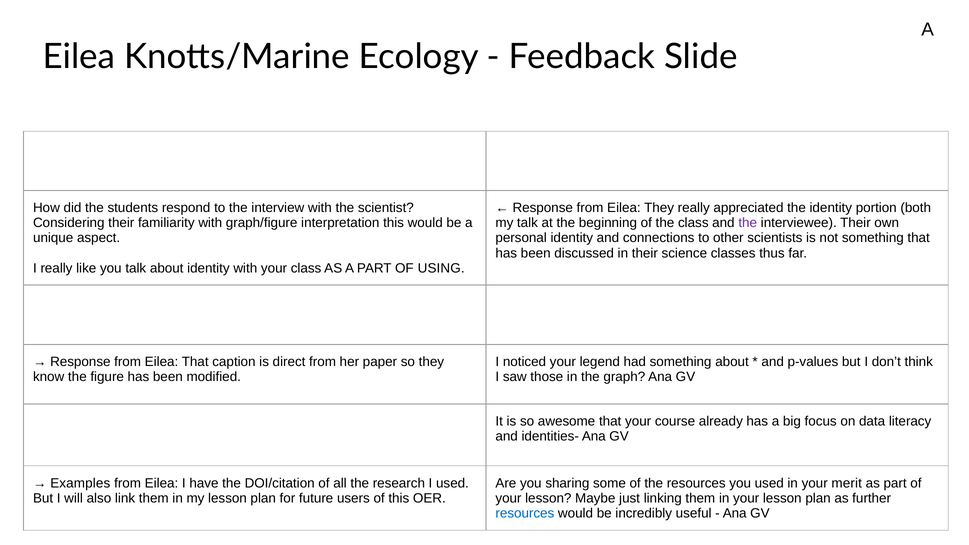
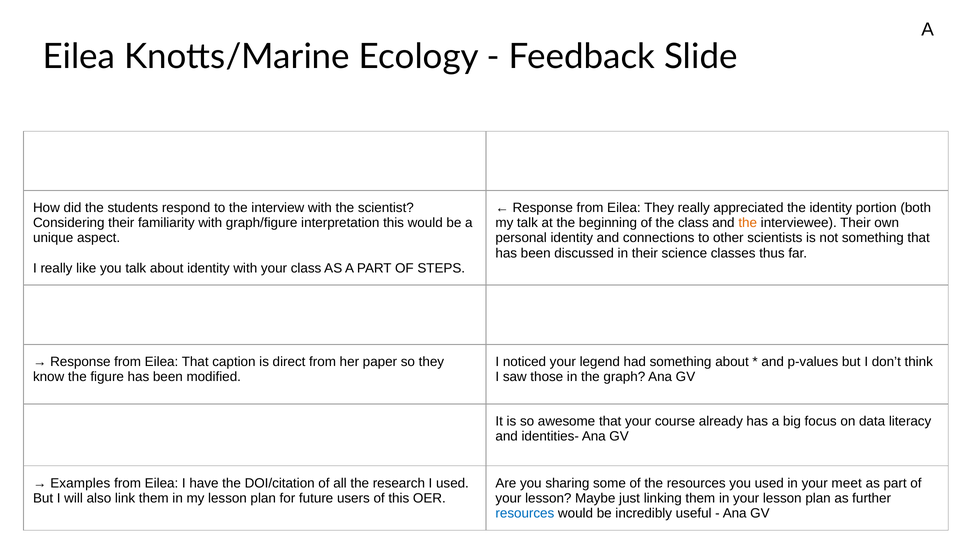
the colour: purple -> orange (748, 223)
USING: USING -> STEPS (441, 268)
merit: merit -> meet (847, 483)
